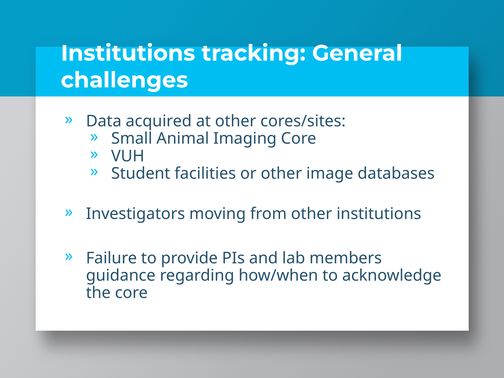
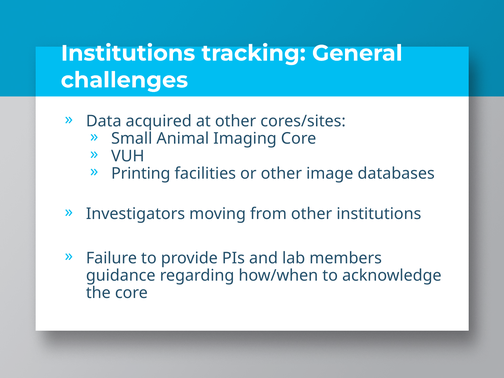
Student: Student -> Printing (141, 173)
